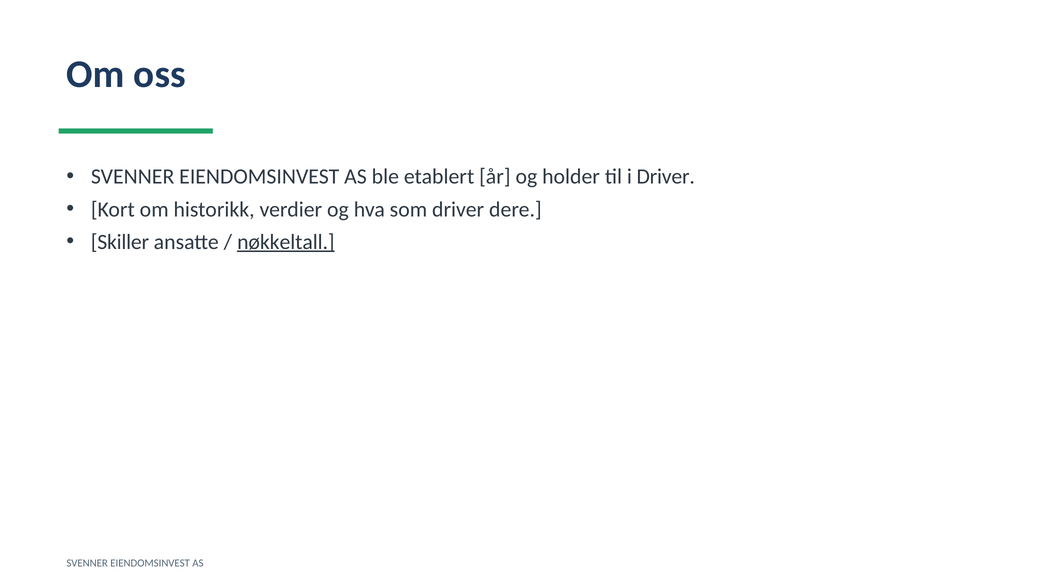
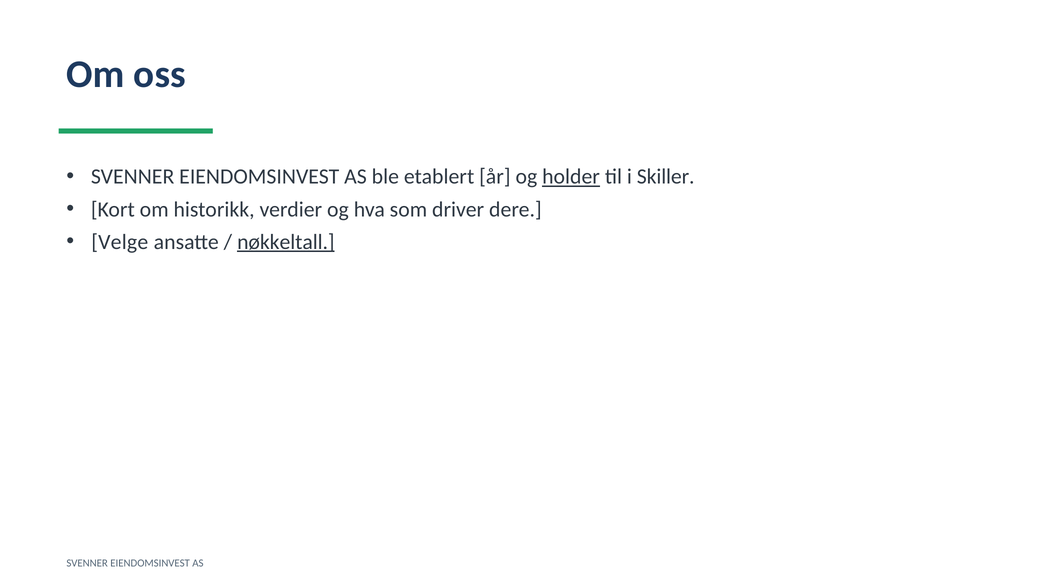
holder underline: none -> present (571, 177)
i Driver: Driver -> Skiller (666, 177)
Skiller: Skiller -> Velge (120, 242)
